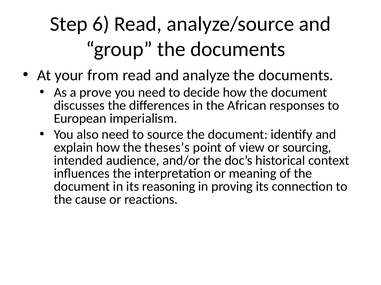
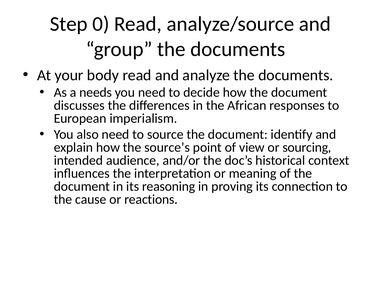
6: 6 -> 0 (101, 24)
from: from -> body (103, 75)
prove: prove -> needs (96, 93)
theses’s: theses’s -> source’s (167, 148)
